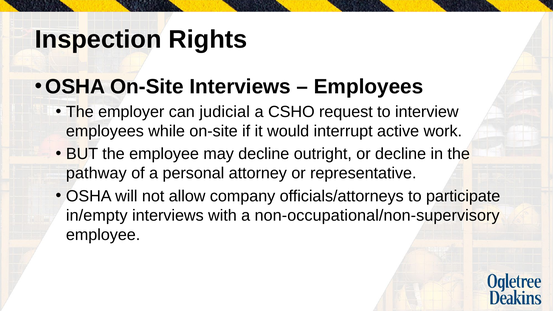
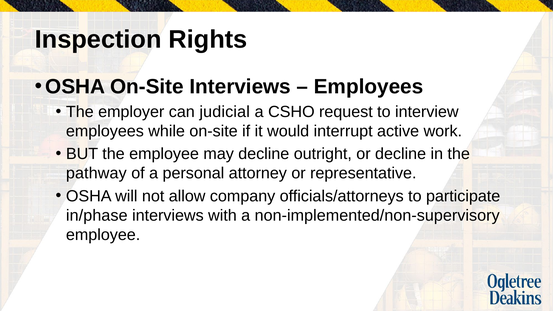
in/empty: in/empty -> in/phase (97, 215)
non-occupational/non-supervisory: non-occupational/non-supervisory -> non-implemented/non-supervisory (377, 215)
